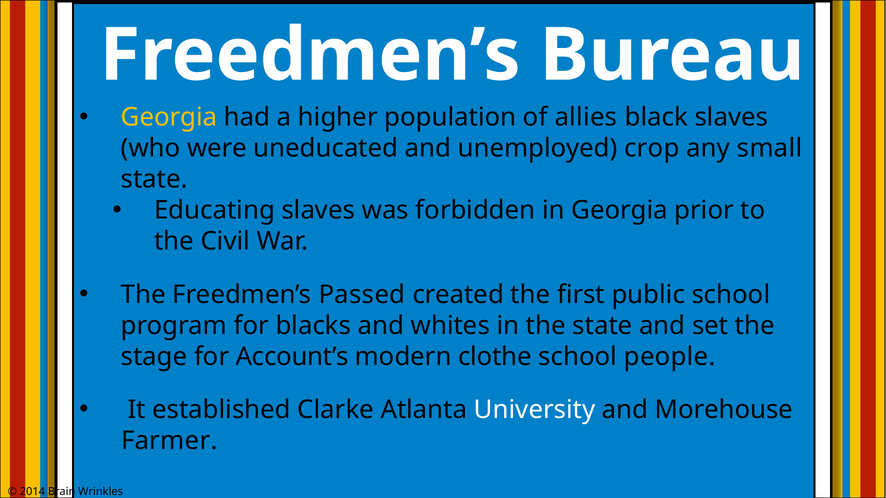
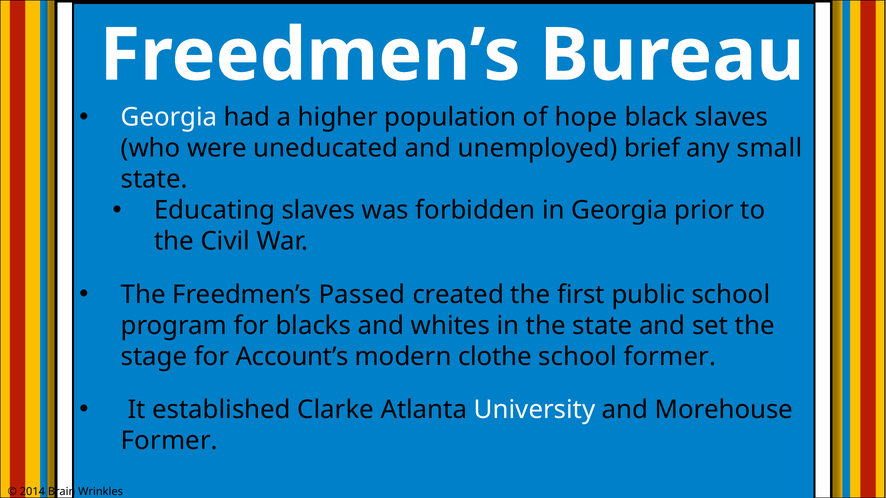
Georgia colour: yellow -> white (169, 118)
allies: allies -> hope (586, 118)
crop: crop -> brief (652, 149)
school people: people -> former (670, 357)
Farmer: Farmer -> Former (169, 441)
